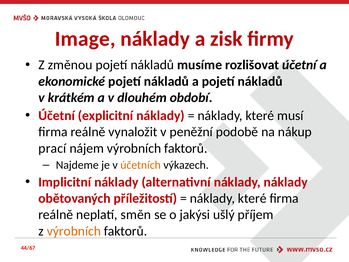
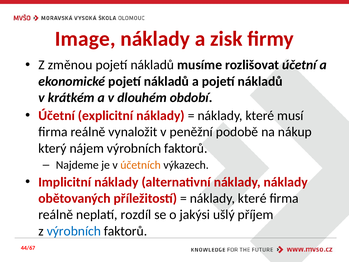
prací: prací -> který (52, 148)
směn: směn -> rozdíl (136, 215)
výrobních colour: orange -> blue (74, 231)
